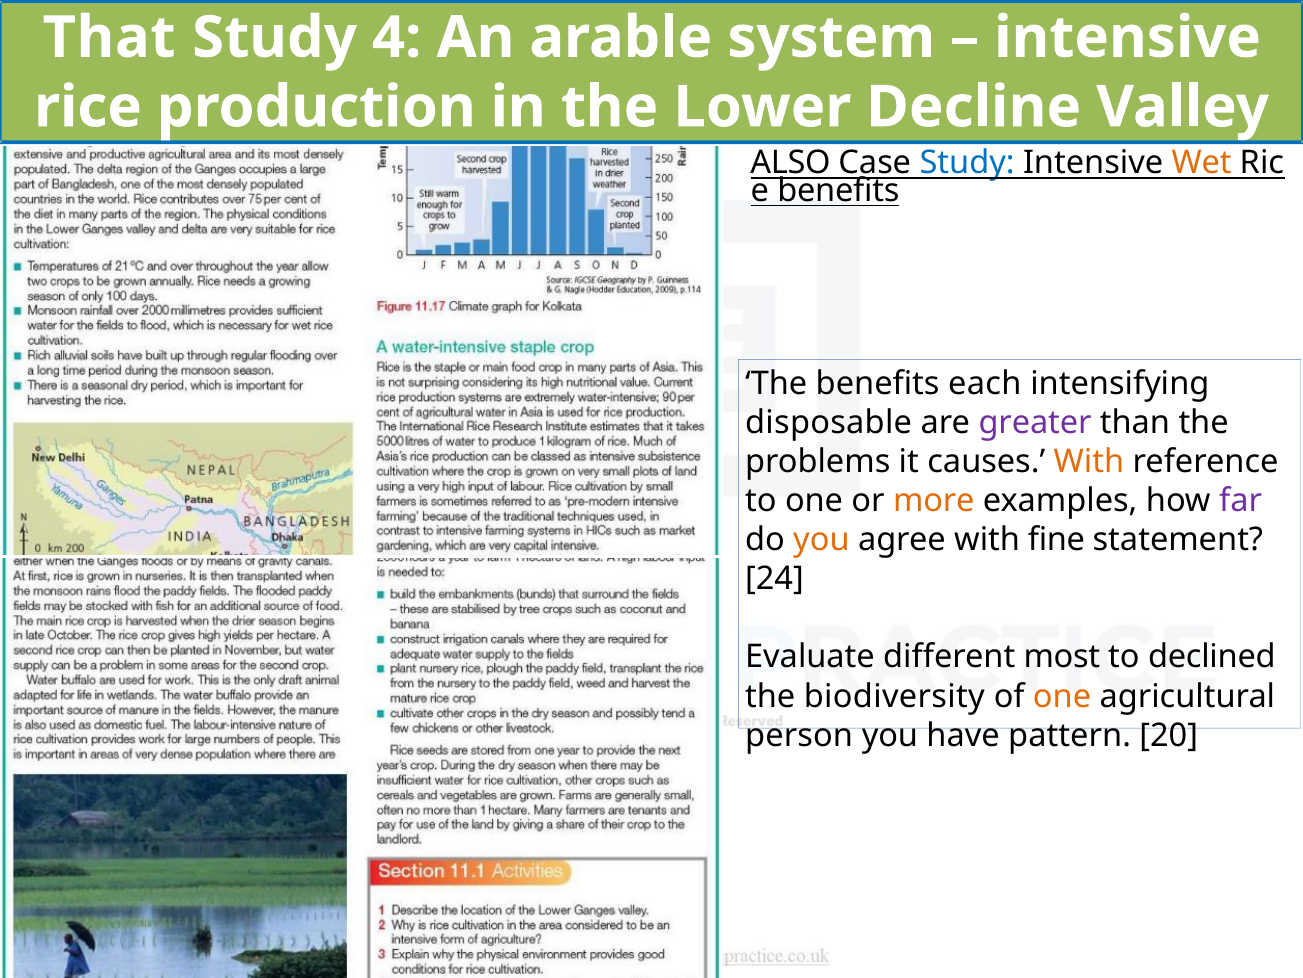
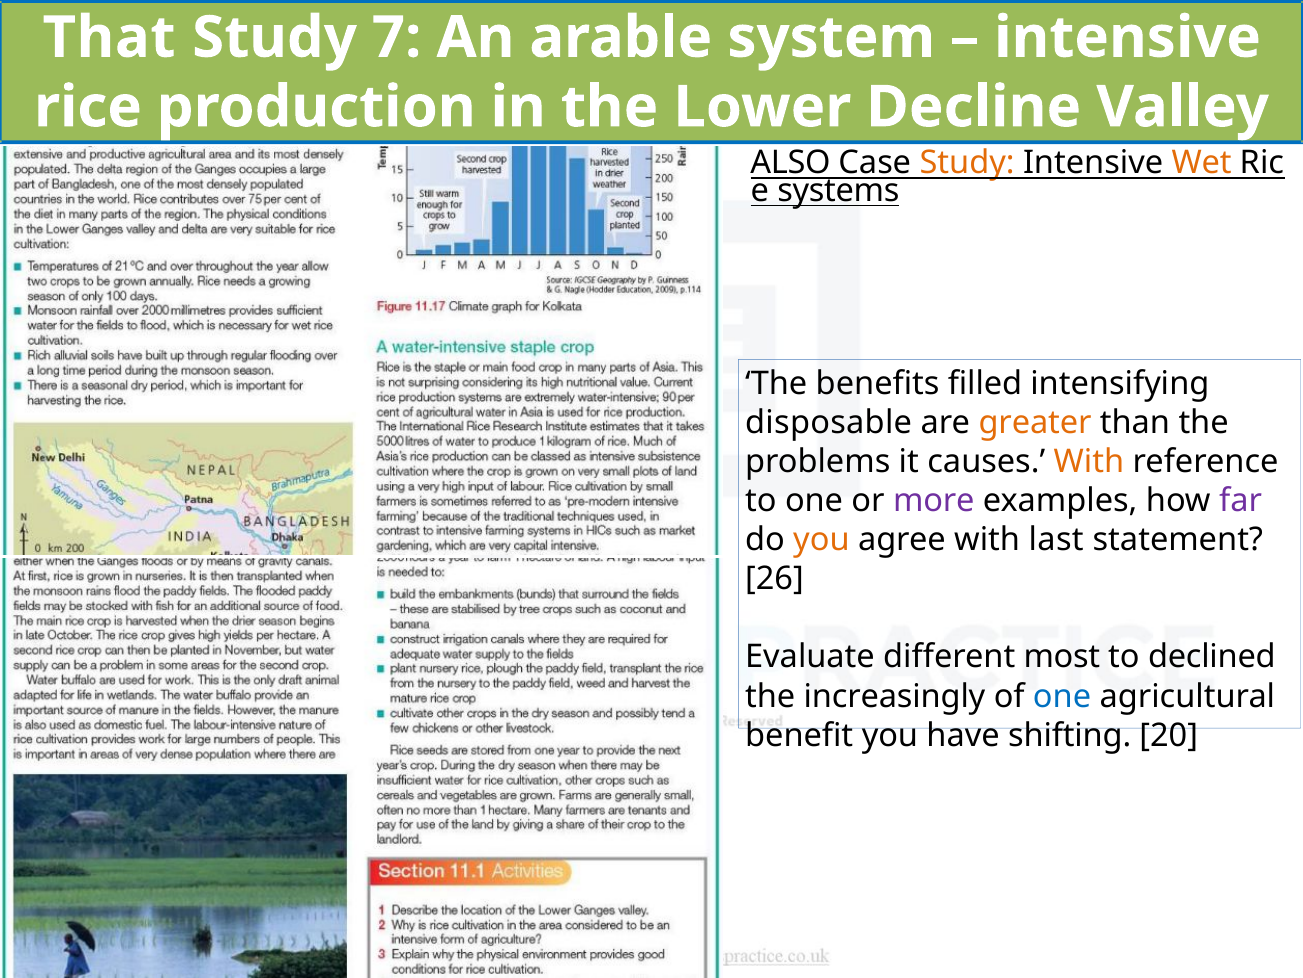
4: 4 -> 7 (397, 38)
Study colour: blue -> orange (967, 163)
benefits: benefits -> systems (838, 190)
each: each -> filled (985, 383)
greater colour: purple -> orange (1035, 422)
more colour: orange -> purple (934, 500)
fine: fine -> last (1056, 539)
24: 24 -> 26 (774, 578)
biodiversity: biodiversity -> increasingly (895, 696)
one colour: orange -> blue (1062, 696)
person: person -> benefit (799, 735)
pattern: pattern -> shifting (1070, 735)
